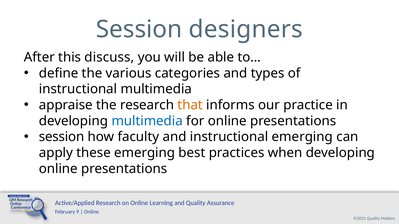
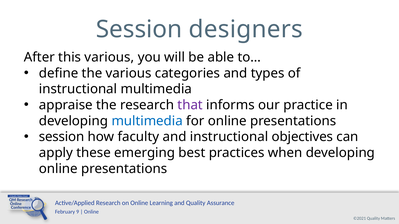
this discuss: discuss -> various (109, 57)
that colour: orange -> purple (190, 105)
instructional emerging: emerging -> objectives (302, 137)
